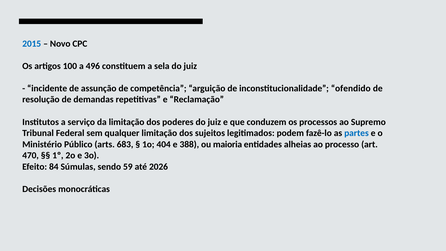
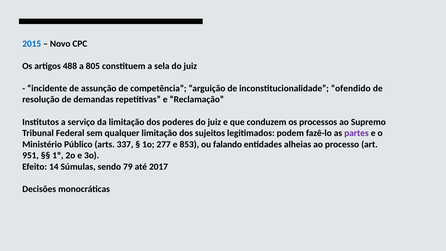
100: 100 -> 488 (70, 66)
496: 496 -> 805 (93, 66)
partes colour: blue -> purple (356, 133)
683: 683 -> 337 (125, 144)
404: 404 -> 277 (164, 144)
388: 388 -> 853 (189, 144)
maioria: maioria -> falando (228, 144)
470: 470 -> 951 (31, 155)
84: 84 -> 14 (54, 167)
59: 59 -> 79 (128, 167)
2026: 2026 -> 2017 (159, 167)
